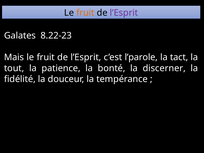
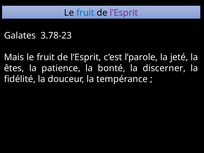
fruit colour: orange -> blue (85, 13)
8.22-23: 8.22-23 -> 3.78-23 (56, 36)
tact: tact -> jeté (179, 57)
tout: tout -> êtes (14, 68)
